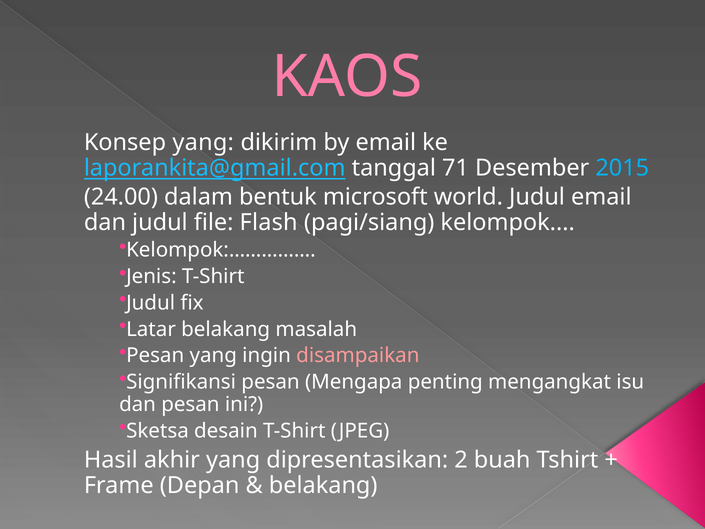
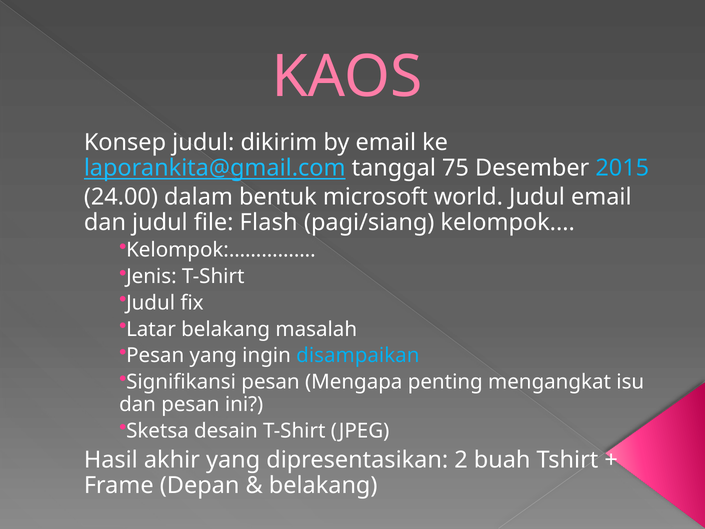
Konsep yang: yang -> judul (203, 143)
71: 71 -> 75 (455, 168)
disampaikan colour: pink -> light blue (358, 356)
